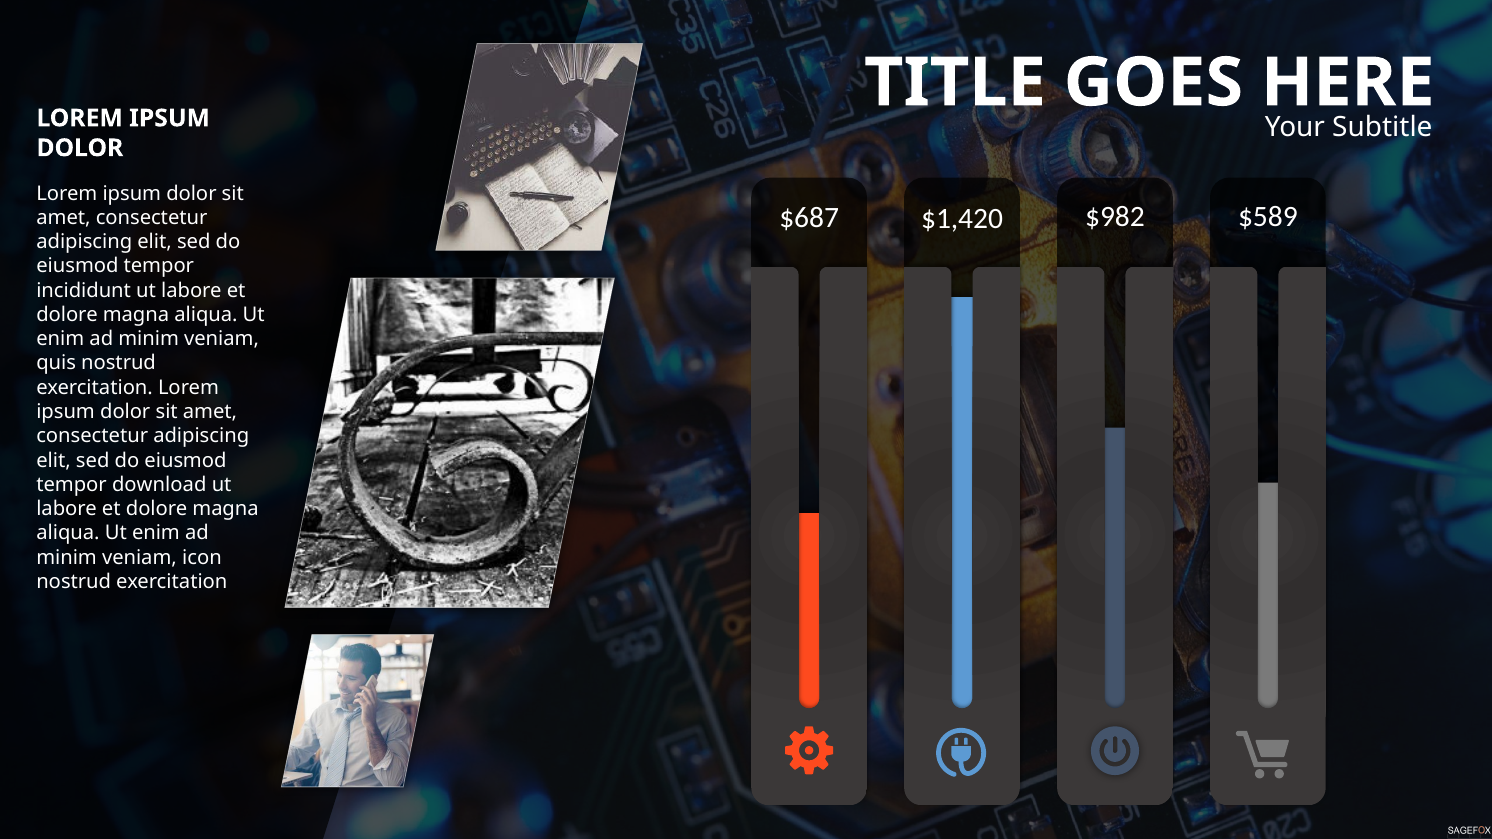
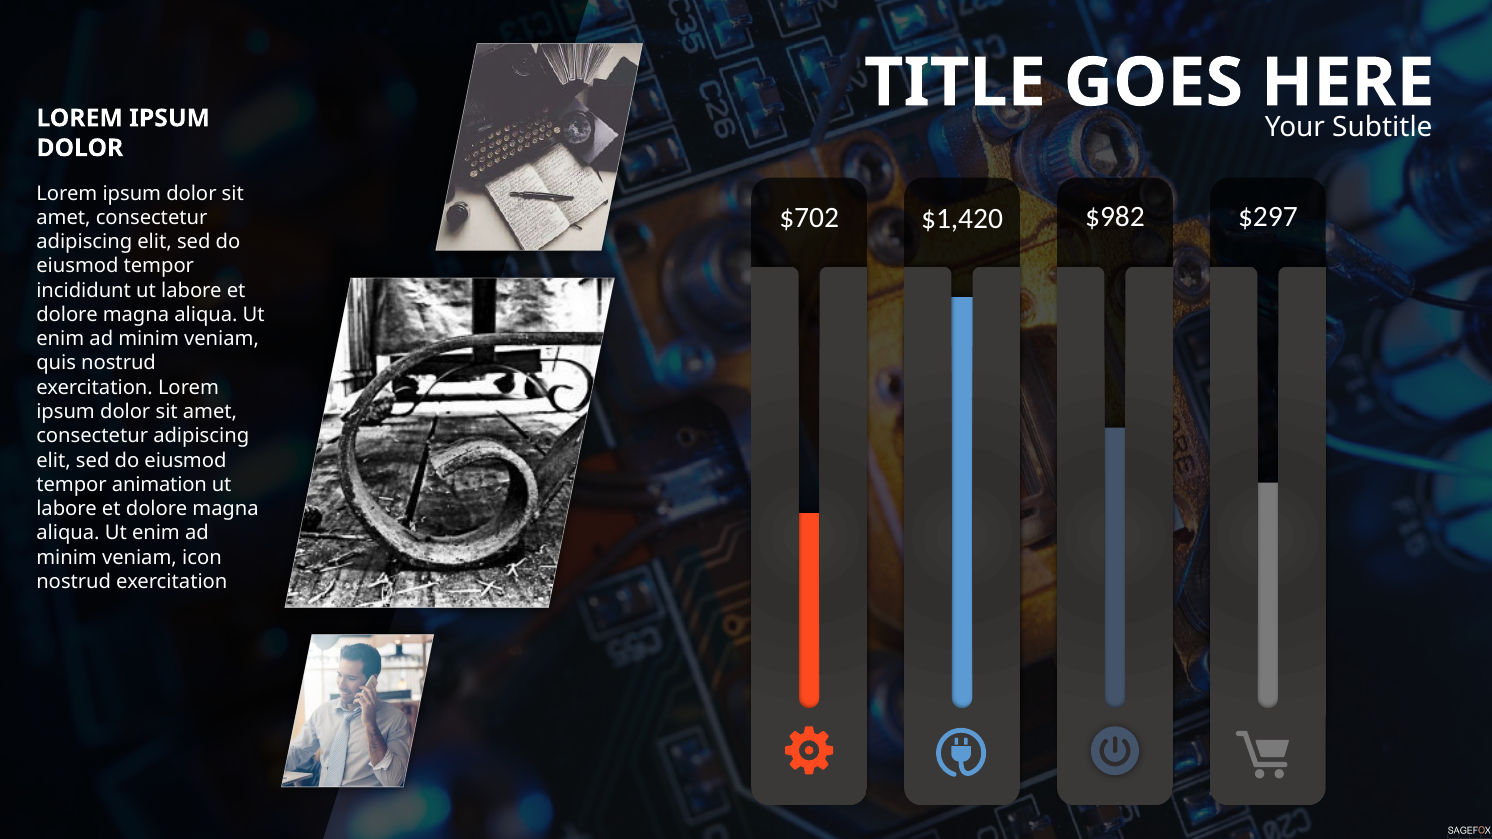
$687: $687 -> $702 (809, 218)
$589: $589 -> $297 (1268, 217)
download: download -> animation (159, 485)
